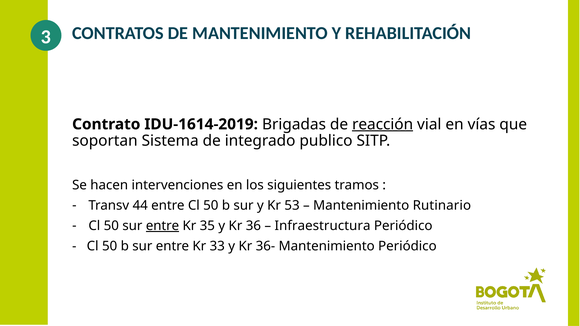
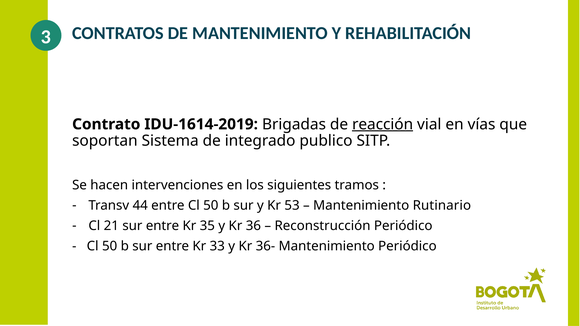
50: 50 -> 21 (111, 226)
entre underline: present -> none (162, 226)
Infraestructura: Infraestructura -> Reconstrucción (323, 226)
